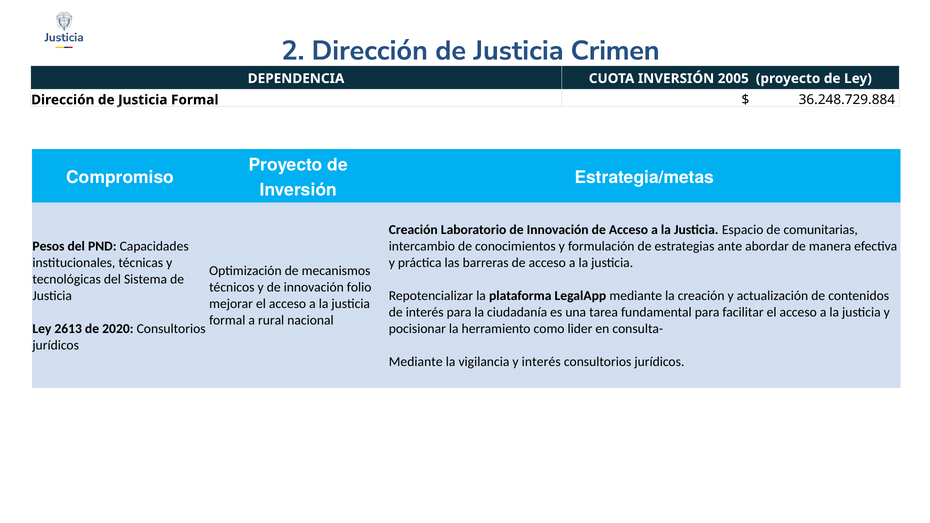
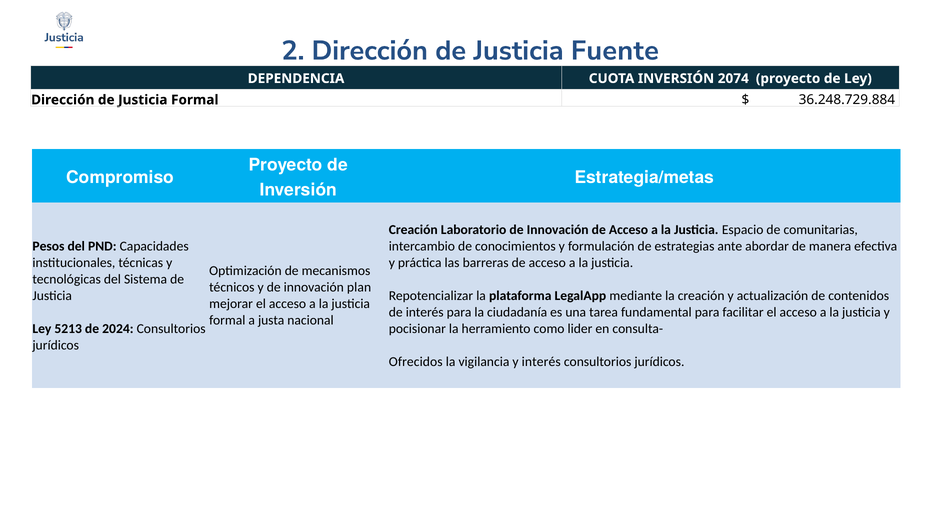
Crimen: Crimen -> Fuente (615, 51)
2005: 2005 -> 2074 (733, 79)
folio: folio -> plan (359, 288)
rural: rural -> justa (271, 321)
2613: 2613 -> 5213 (68, 329)
2020: 2020 -> 2024 (118, 329)
Mediante: Mediante -> Ofrecidos (416, 362)
